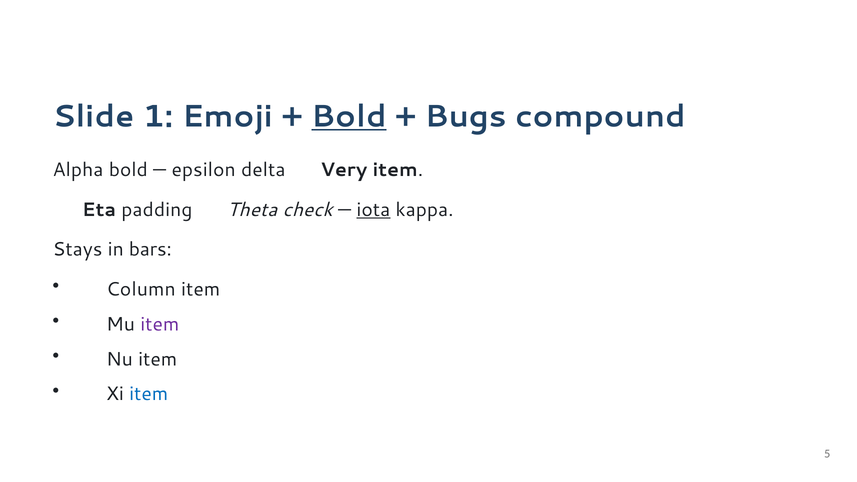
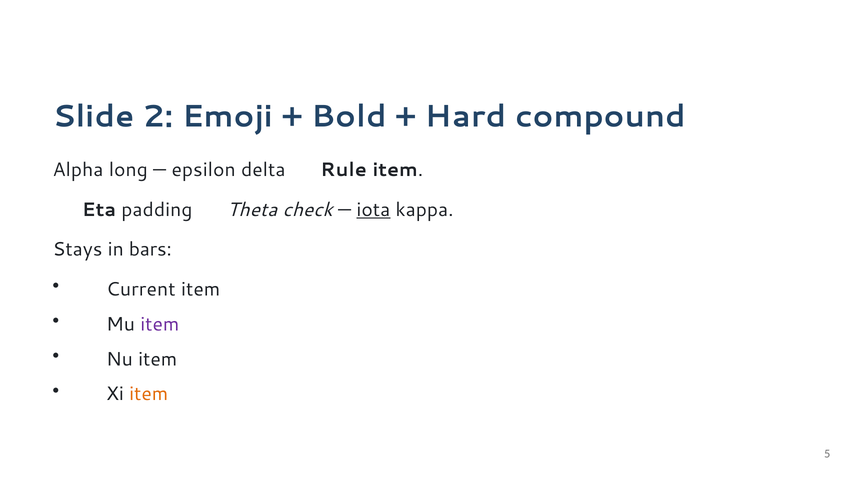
1: 1 -> 2 (158, 116)
Bold underline: present -> none (349, 116)
Bugs: Bugs -> Hard (466, 116)
Alpha bold: bold -> long (128, 170)
Very: Very -> Rule (344, 170)
Column: Column -> Current (141, 289)
item colour: blue -> orange (149, 394)
